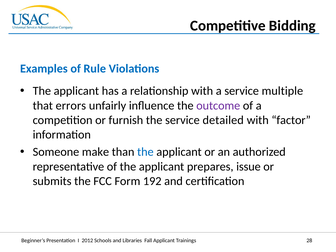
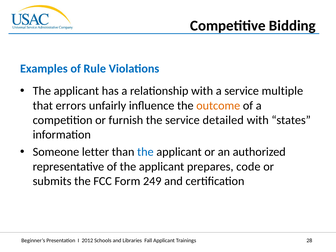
outcome colour: purple -> orange (218, 106)
factor: factor -> states (291, 120)
make: make -> letter (95, 152)
issue: issue -> code (248, 167)
192: 192 -> 249 (152, 181)
